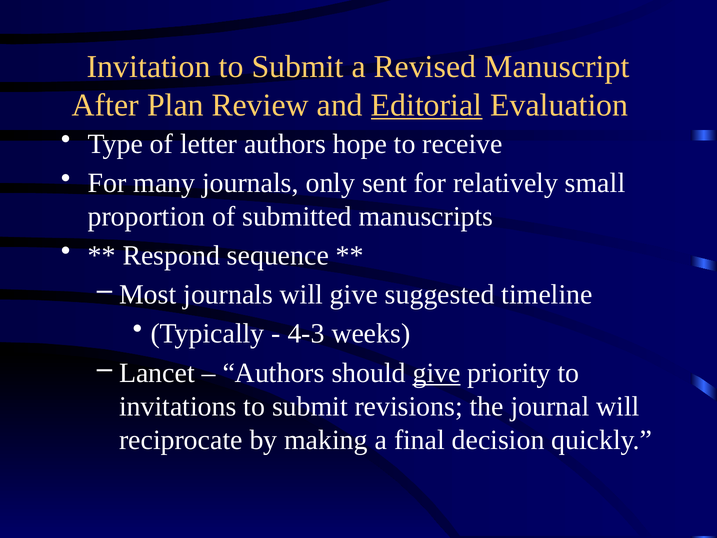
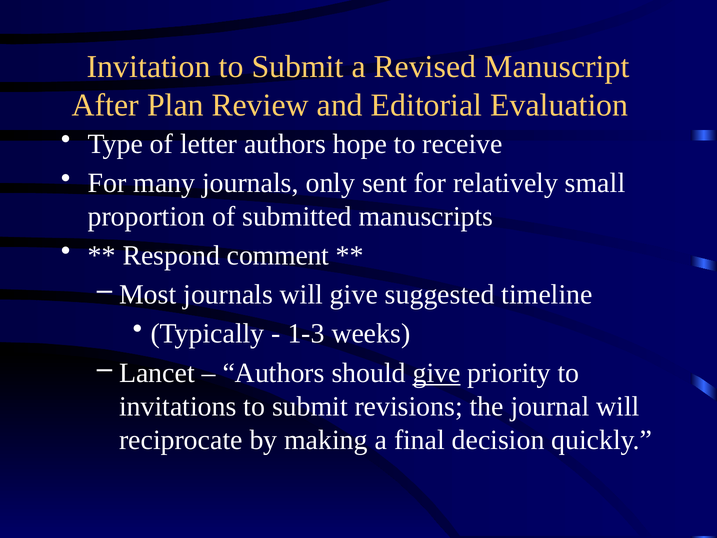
Editorial underline: present -> none (427, 105)
sequence: sequence -> comment (278, 255)
4-3: 4-3 -> 1-3 (306, 334)
